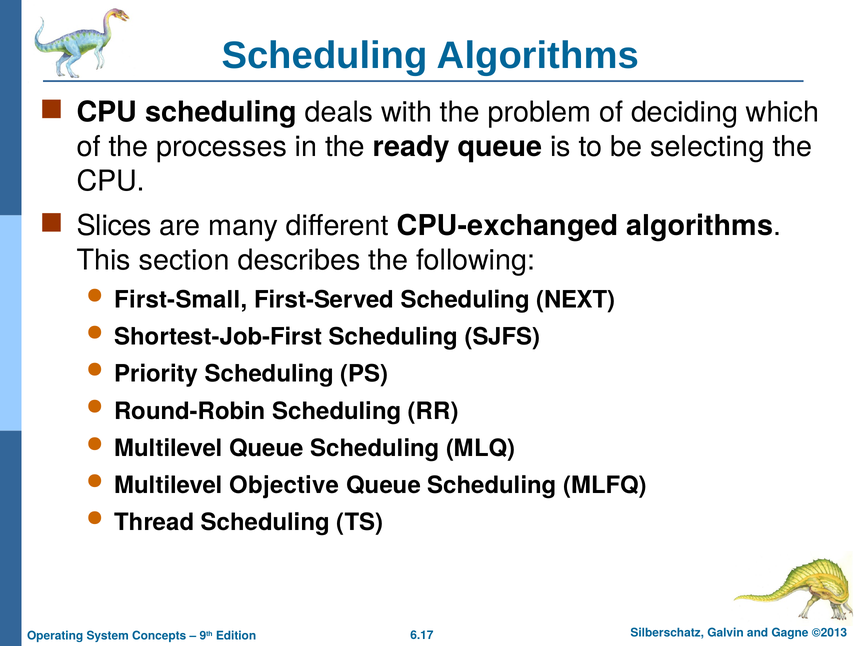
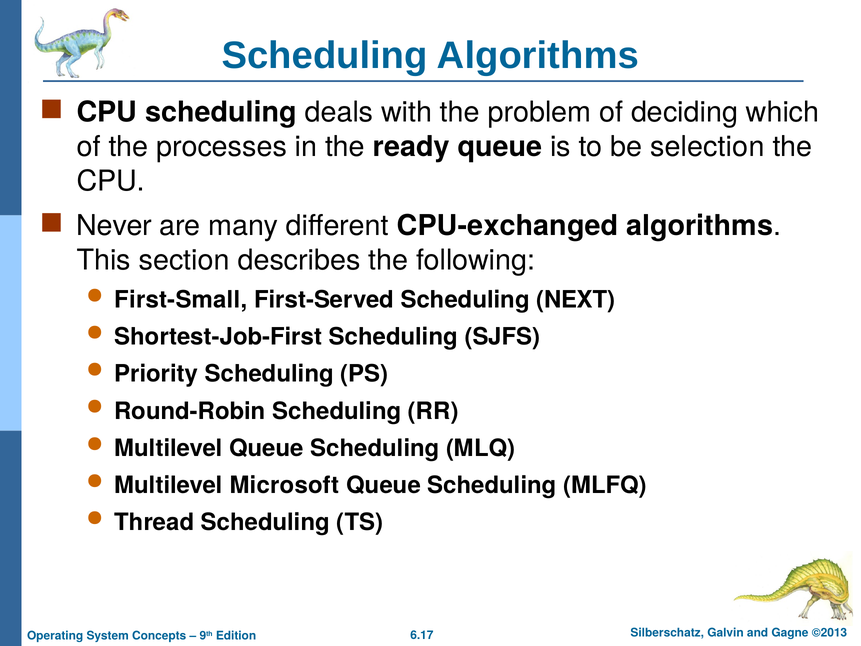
selecting: selecting -> selection (707, 147)
Slices: Slices -> Never (114, 226)
Objective: Objective -> Microsoft (284, 485)
